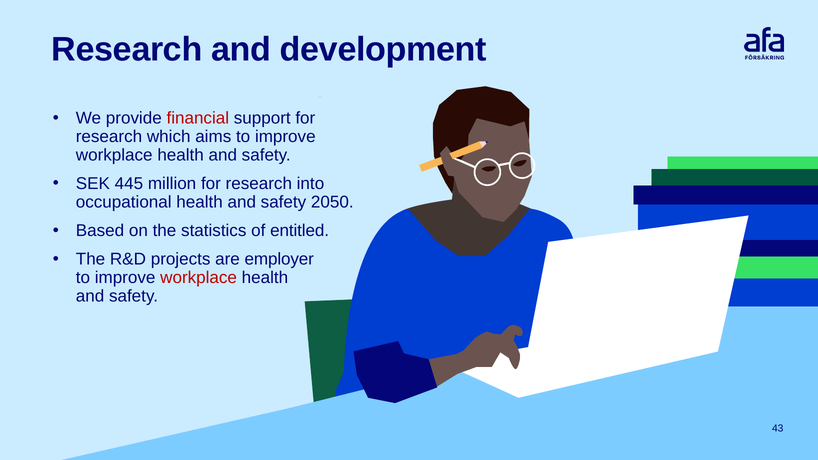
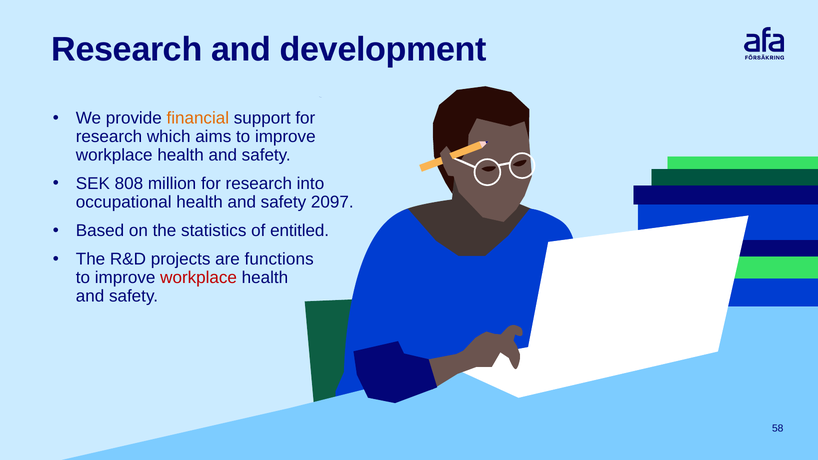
financial colour: red -> orange (198, 118)
445: 445 -> 808 (129, 184)
2050: 2050 -> 2097 (332, 202)
employer: employer -> functions (279, 259)
43: 43 -> 58 (778, 428)
